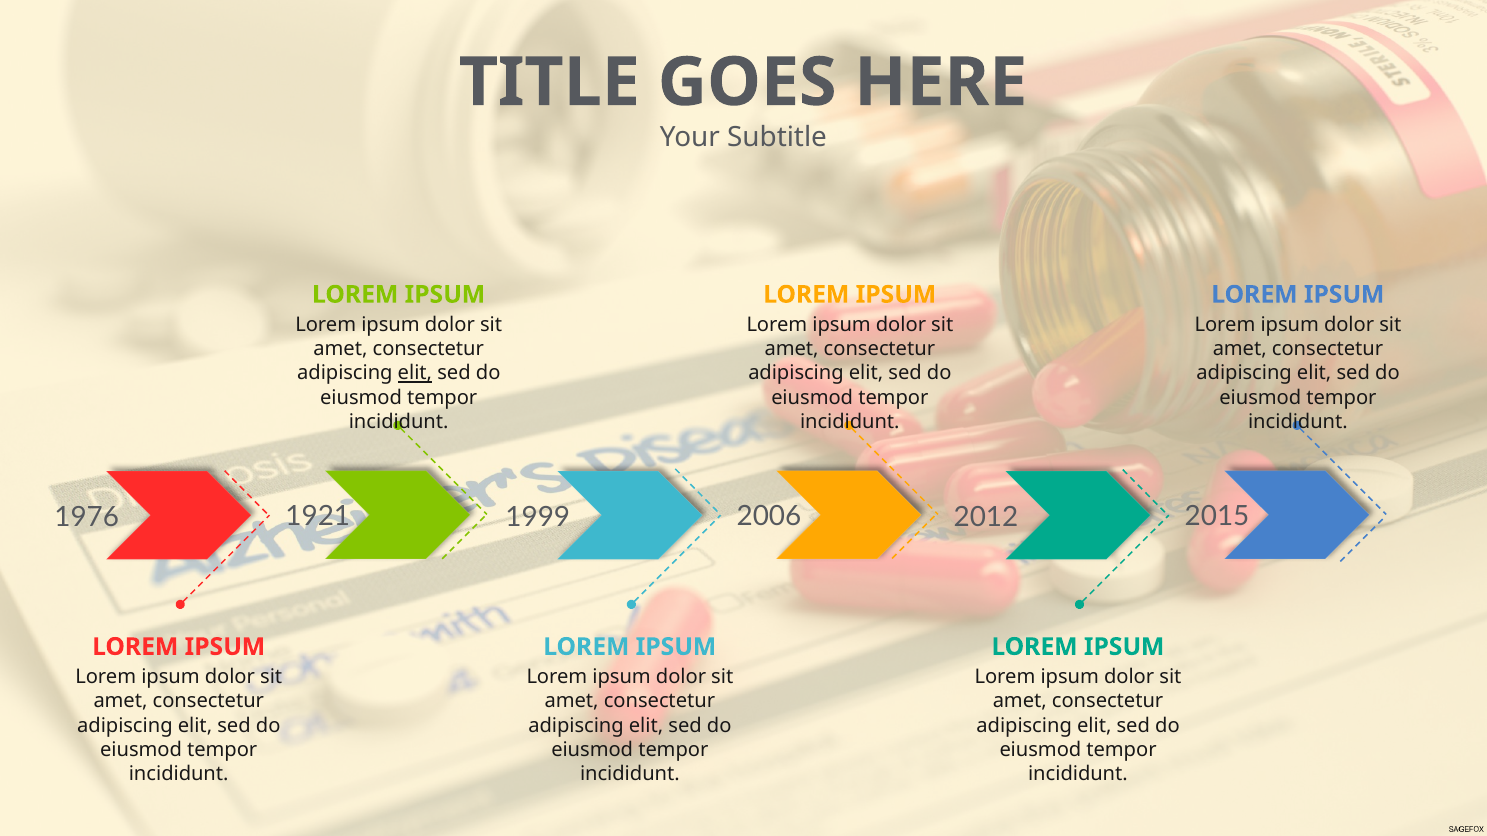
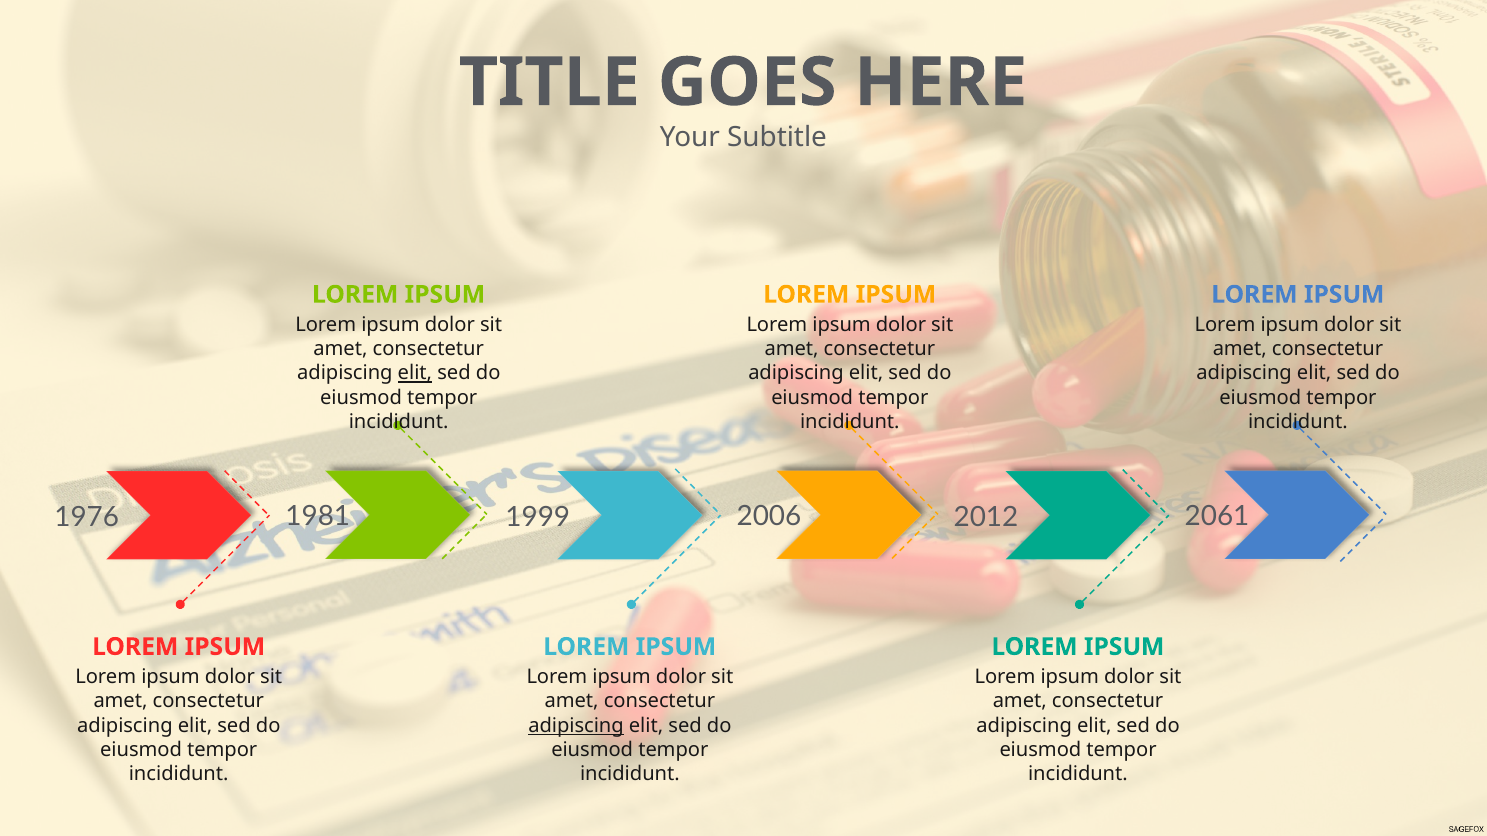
1921: 1921 -> 1981 (318, 516)
2015: 2015 -> 2061 (1217, 516)
adipiscing underline: none -> present (576, 726)
